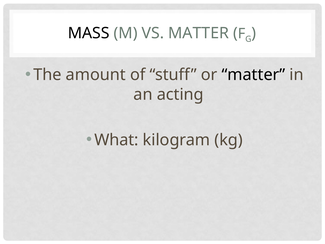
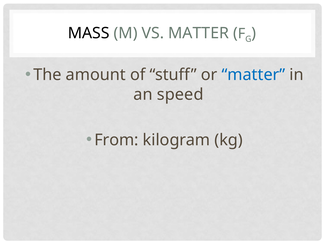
matter colour: black -> blue (253, 75)
acting: acting -> speed (180, 94)
What: What -> From (116, 140)
